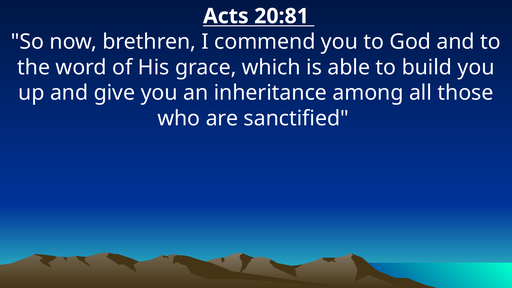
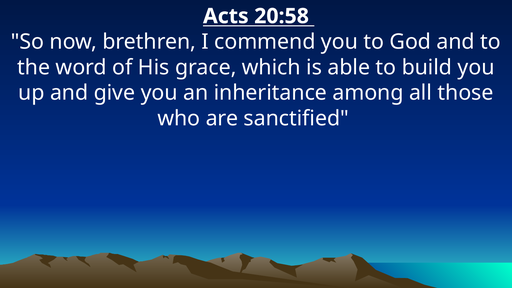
20:81: 20:81 -> 20:58 (282, 16)
